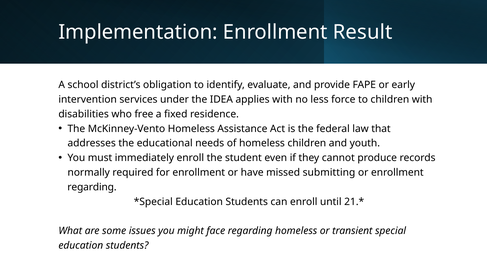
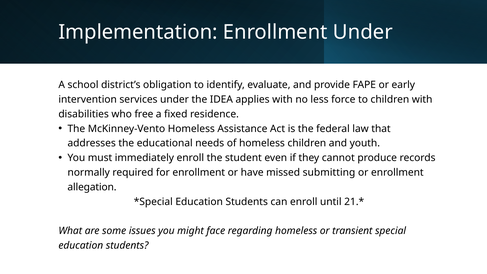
Enrollment Result: Result -> Under (363, 32)
regarding: regarding -> allegation (92, 187)
